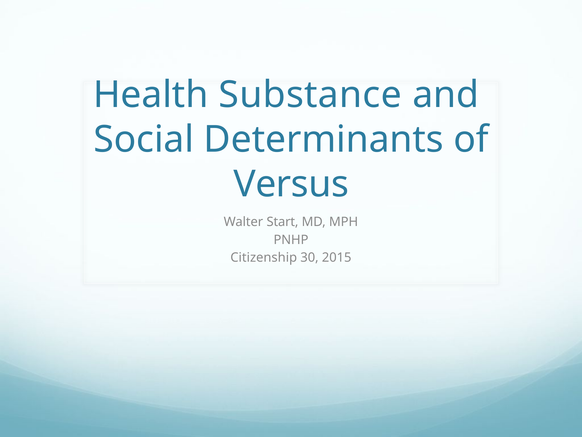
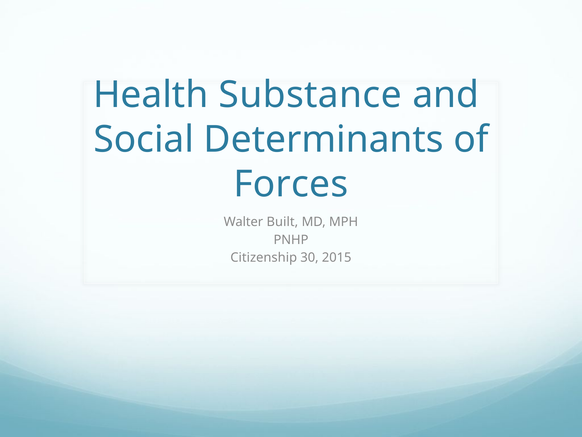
Versus: Versus -> Forces (291, 184)
Start: Start -> Built (282, 222)
